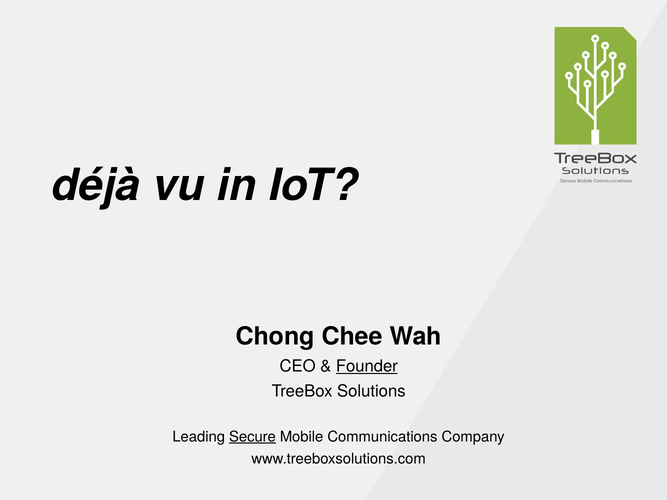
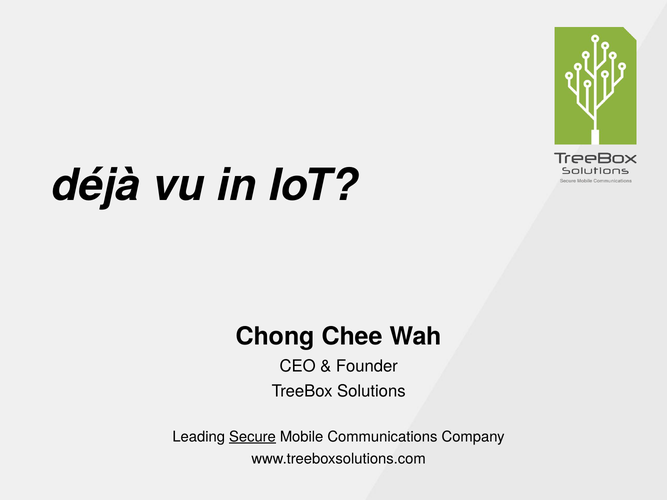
Founder underline: present -> none (367, 366)
